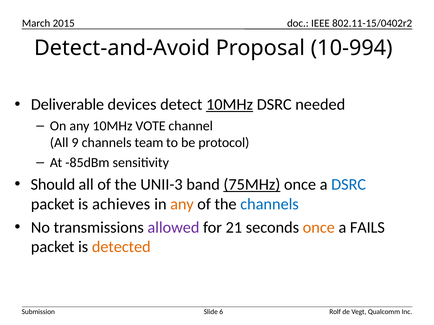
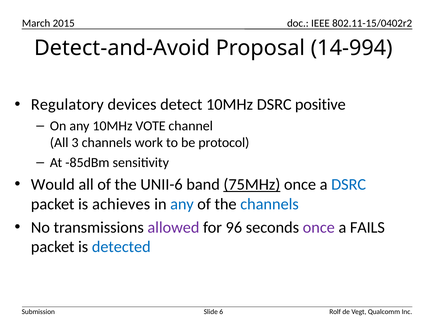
10-994: 10-994 -> 14-994 (352, 48)
Deliverable: Deliverable -> Regulatory (67, 105)
10MHz underline: present -> none (230, 105)
needed: needed -> positive (320, 105)
9: 9 -> 3 (75, 143)
team: team -> work (149, 143)
Should: Should -> Would (53, 185)
UNII-3: UNII-3 -> UNII-6 (161, 185)
any colour: orange -> blue (182, 204)
21: 21 -> 96 (234, 228)
once colour: orange -> purple (319, 228)
detected colour: orange -> blue (121, 247)
